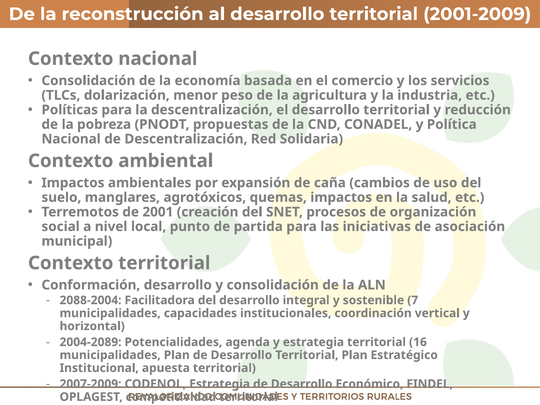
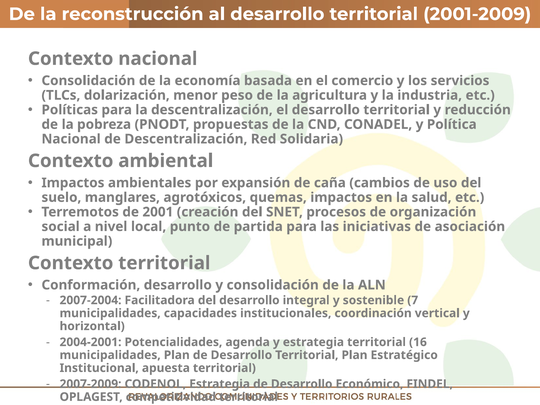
2088-2004: 2088-2004 -> 2007-2004 (91, 300)
2004-2089: 2004-2089 -> 2004-2001 (91, 342)
